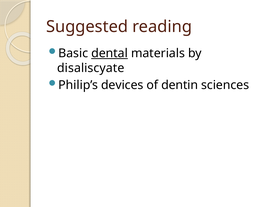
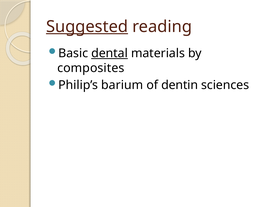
Suggested underline: none -> present (87, 27)
disaliscyate: disaliscyate -> composites (91, 68)
devices: devices -> barium (122, 85)
